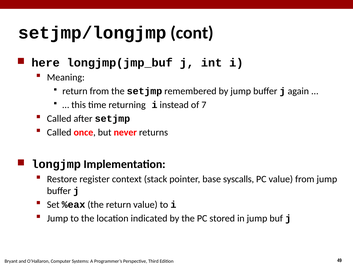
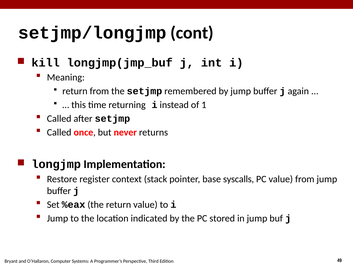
here: here -> kill (46, 63)
7: 7 -> 1 (204, 105)
